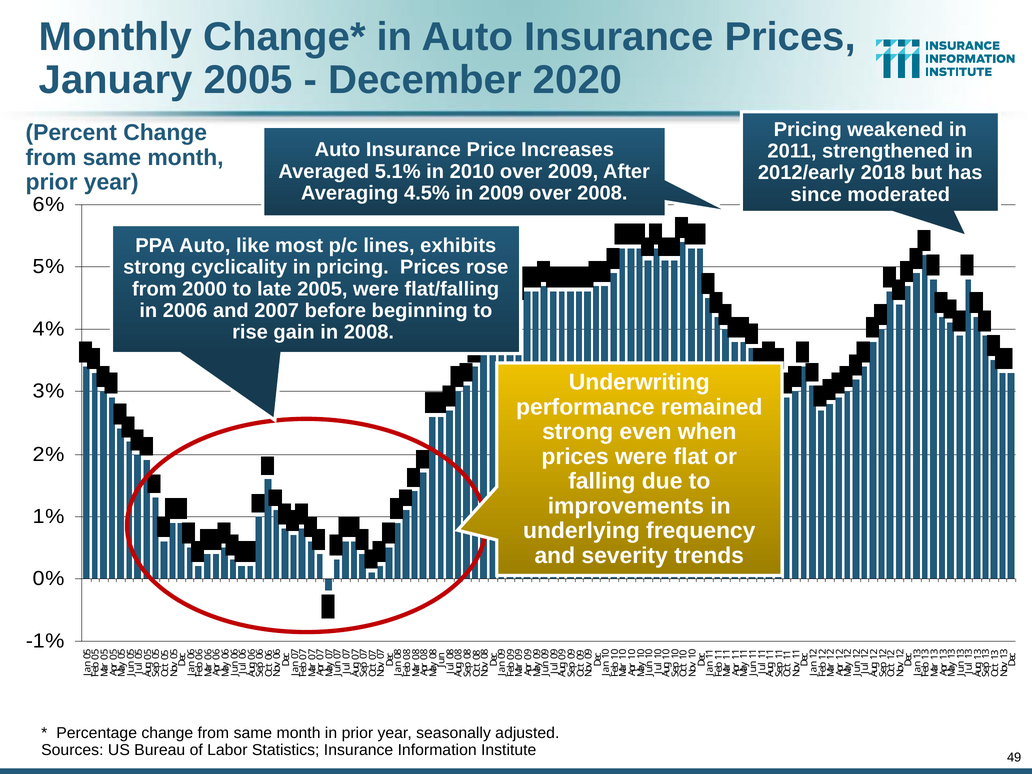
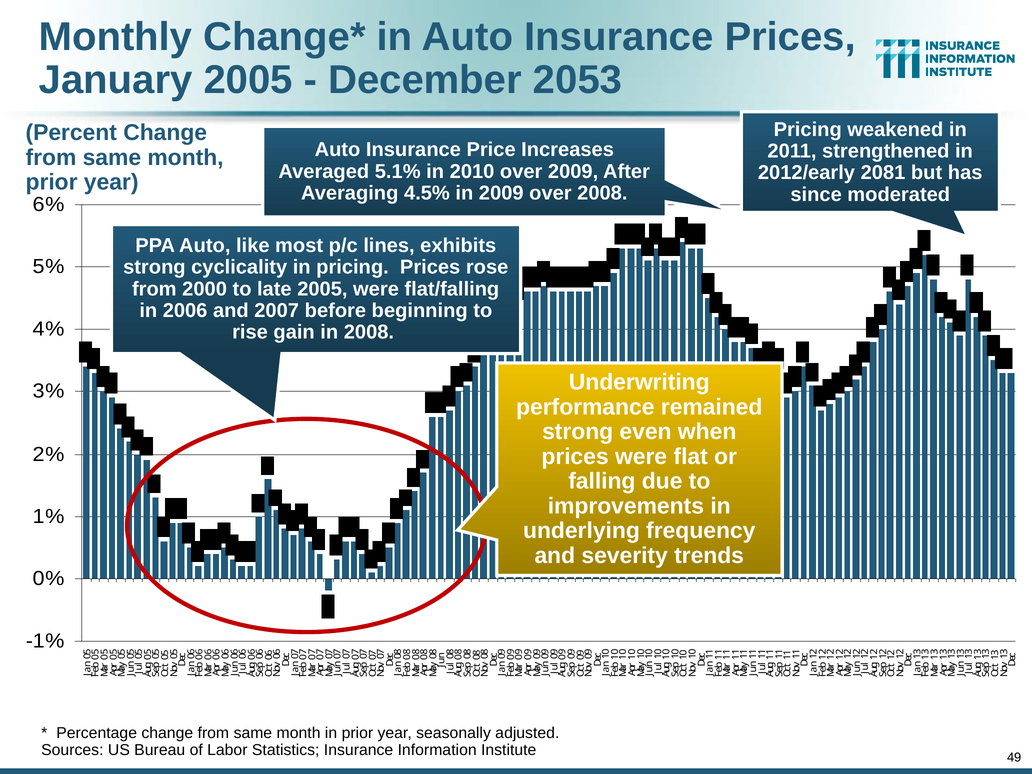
2020: 2020 -> 2053 (578, 80)
2018: 2018 -> 2081 (883, 173)
